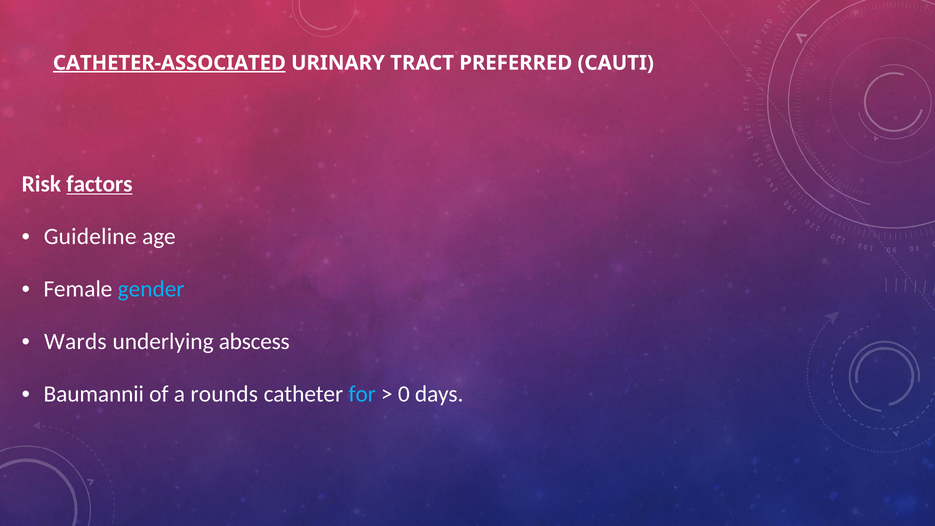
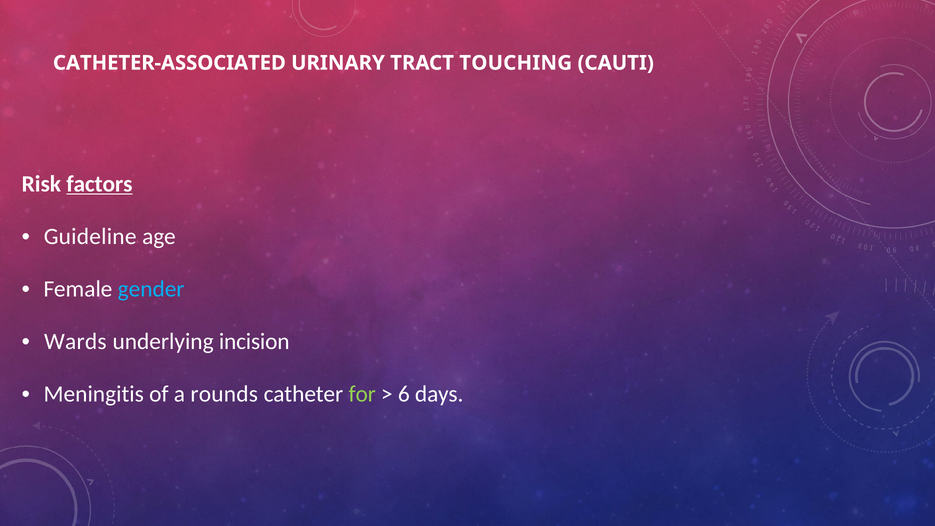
CATHETER-ASSOCIATED underline: present -> none (169, 63)
PREFERRED: PREFERRED -> TOUCHING (516, 63)
abscess: abscess -> incision (254, 341)
Baumannii: Baumannii -> Meningitis (94, 394)
for colour: light blue -> light green (362, 394)
0: 0 -> 6 (404, 394)
